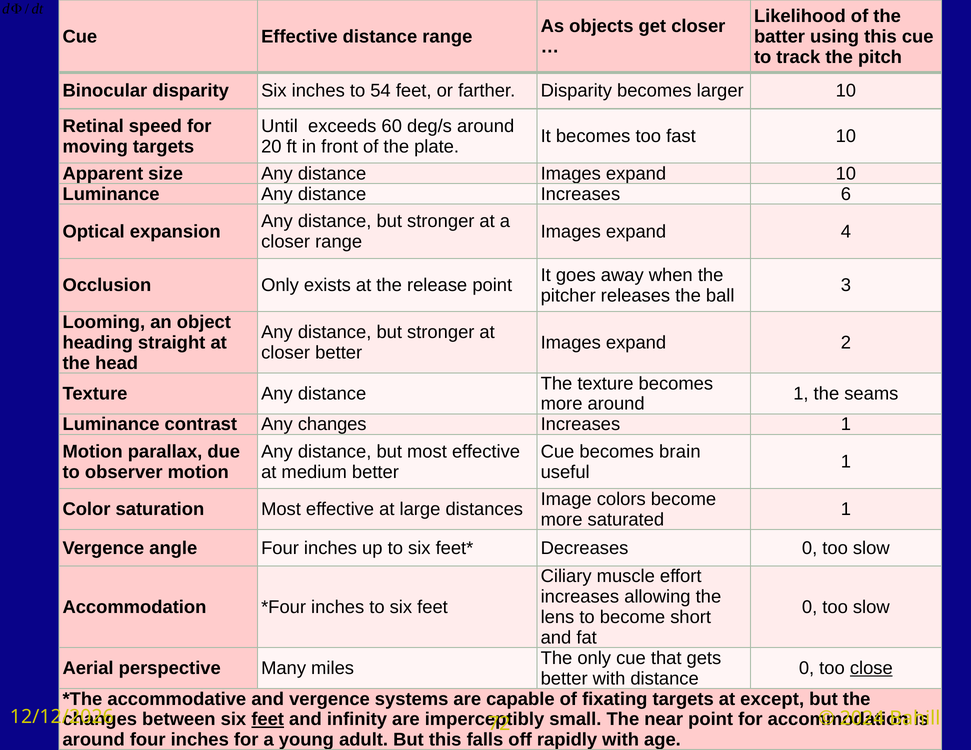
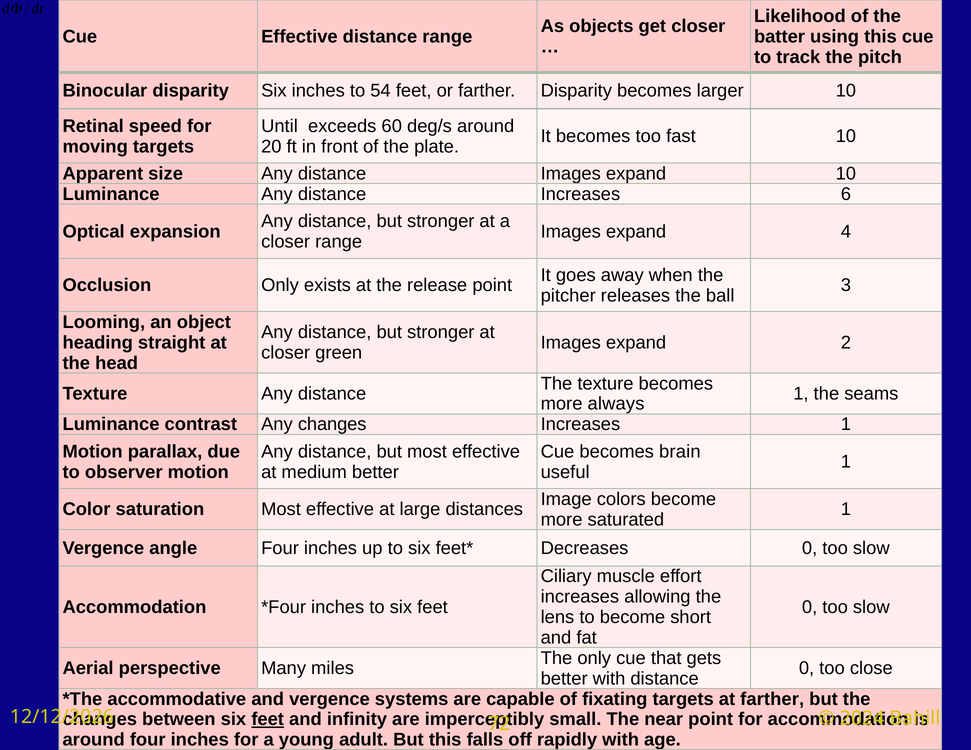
closer better: better -> green (339, 353)
more around: around -> always (616, 404)
close underline: present -> none (871, 669)
at except: except -> farther (772, 699)
